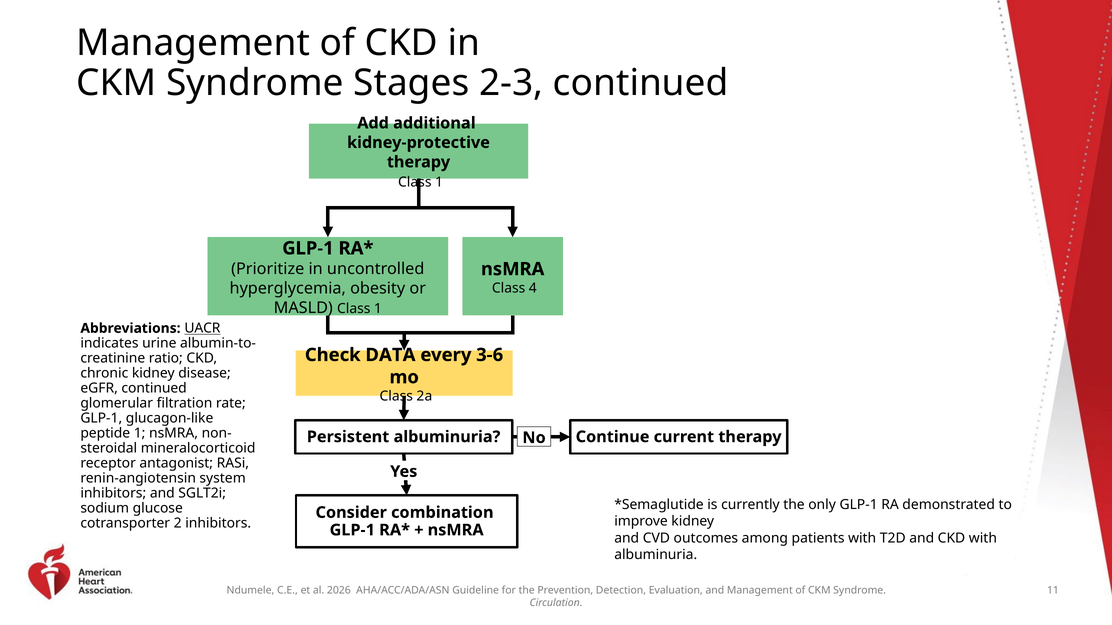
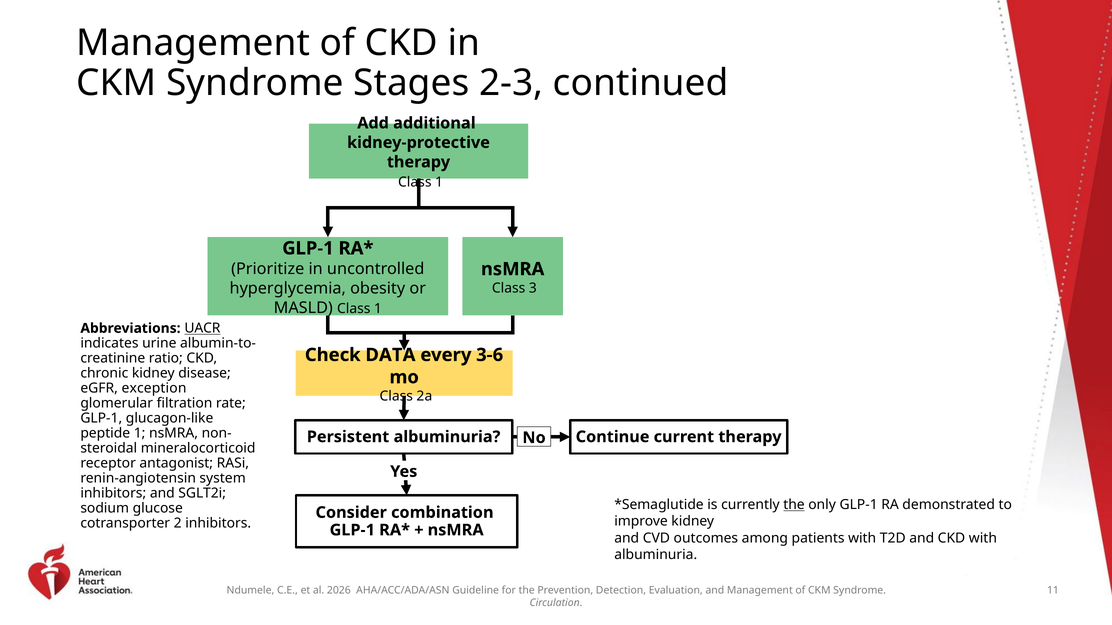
4: 4 -> 3 (533, 288)
eGFR continued: continued -> exception (154, 389)
the underline: none -> present (794, 505)
